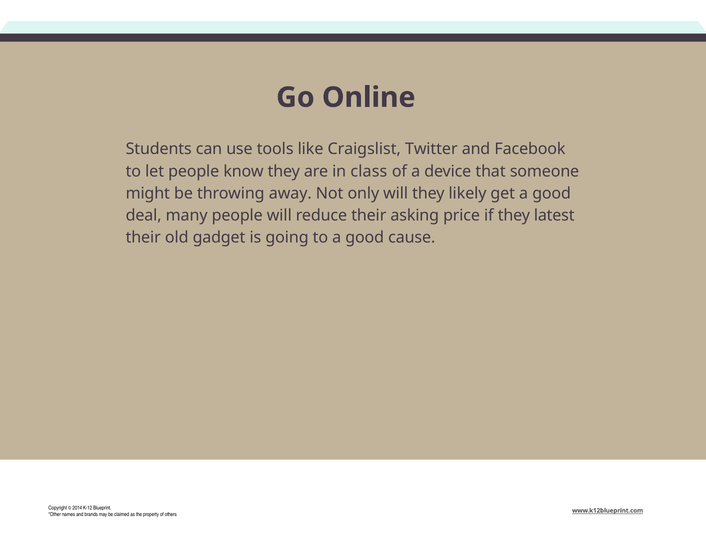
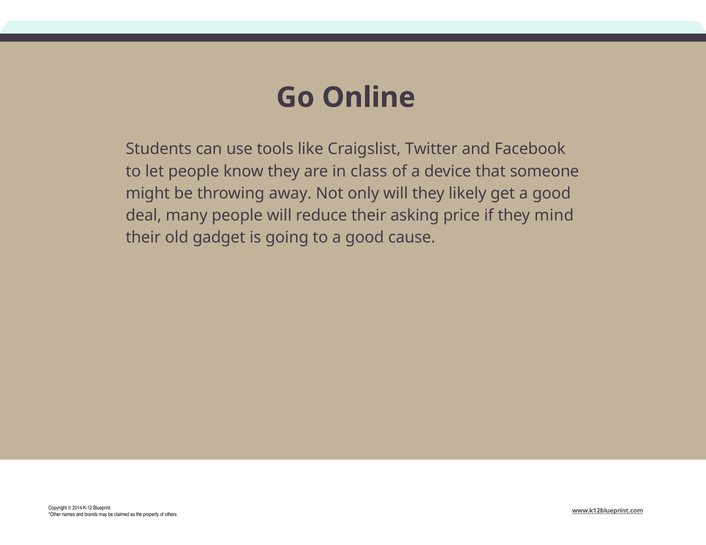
latest: latest -> mind (554, 216)
